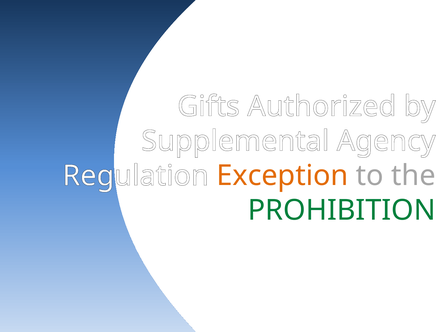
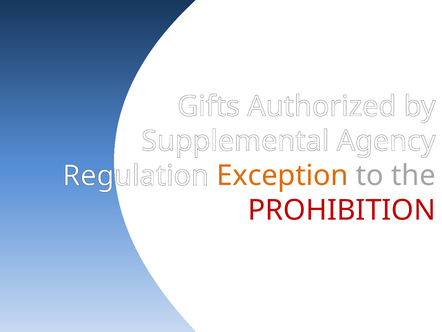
PROHIBITION colour: green -> red (342, 210)
